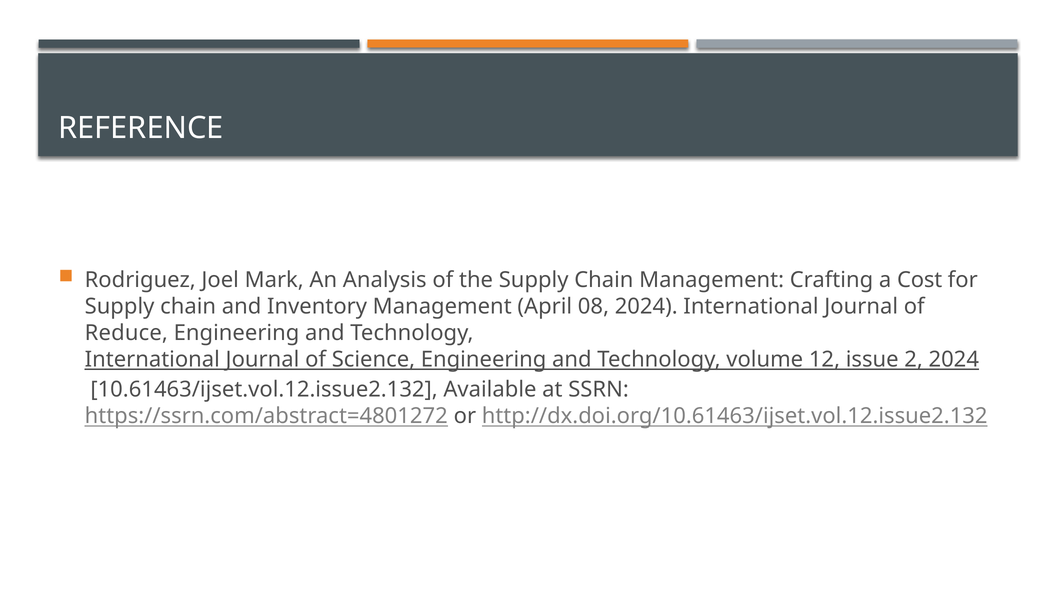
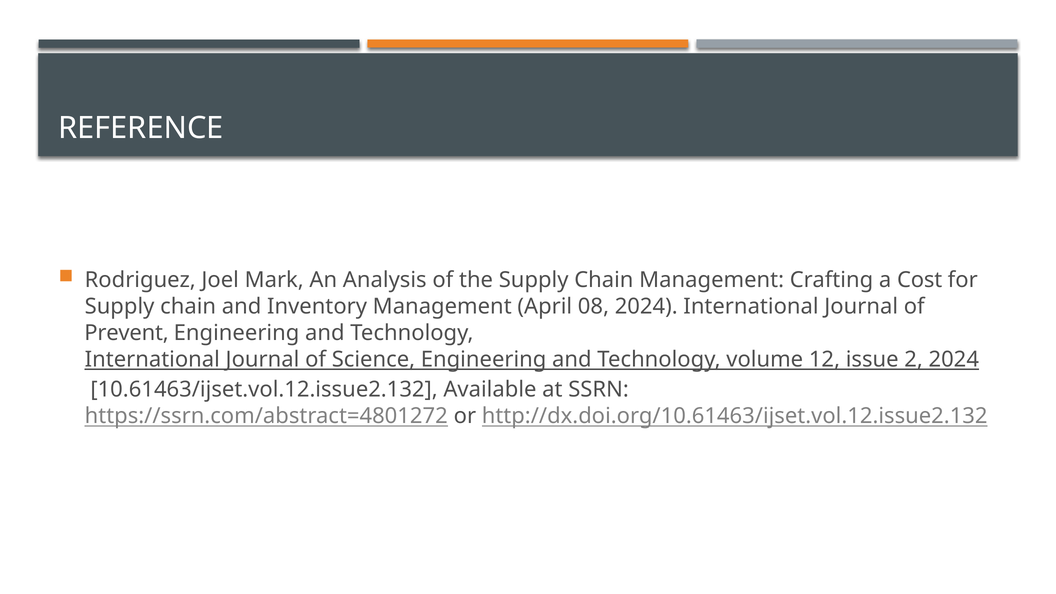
Reduce: Reduce -> Prevent (126, 333)
